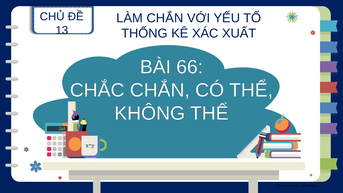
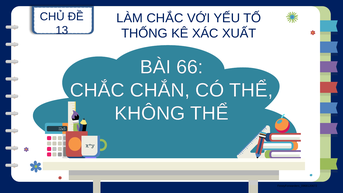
LÀM CHẮN: CHẮN -> CHẮC (165, 18)
